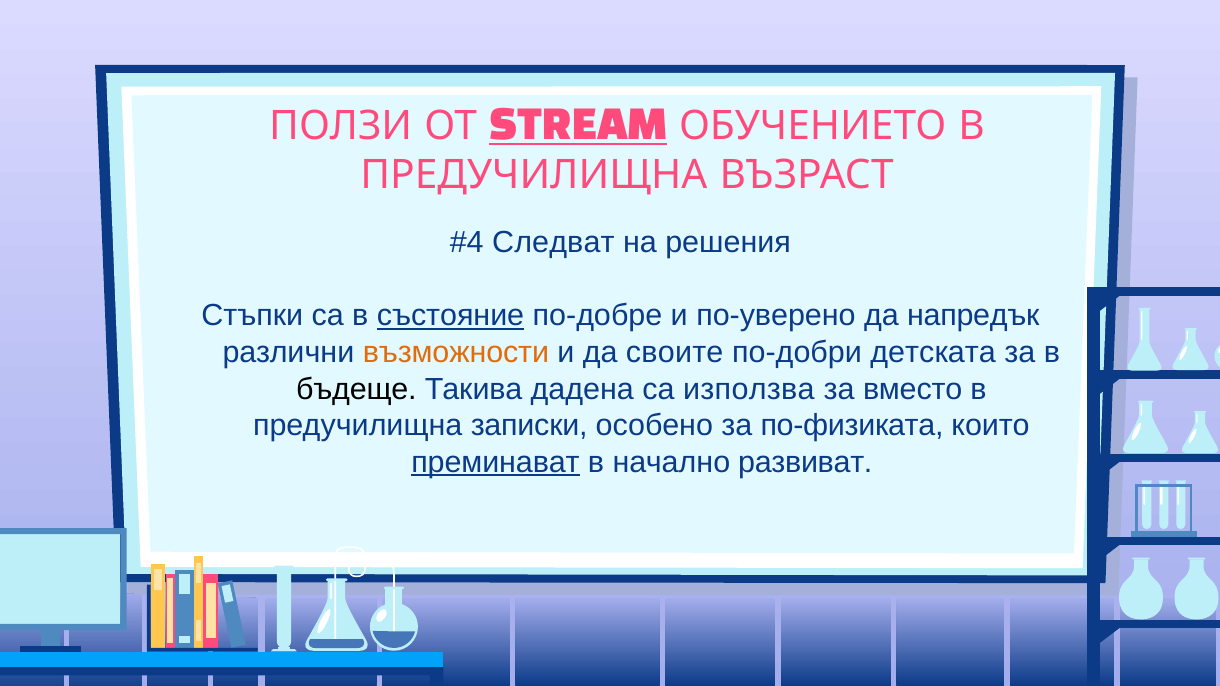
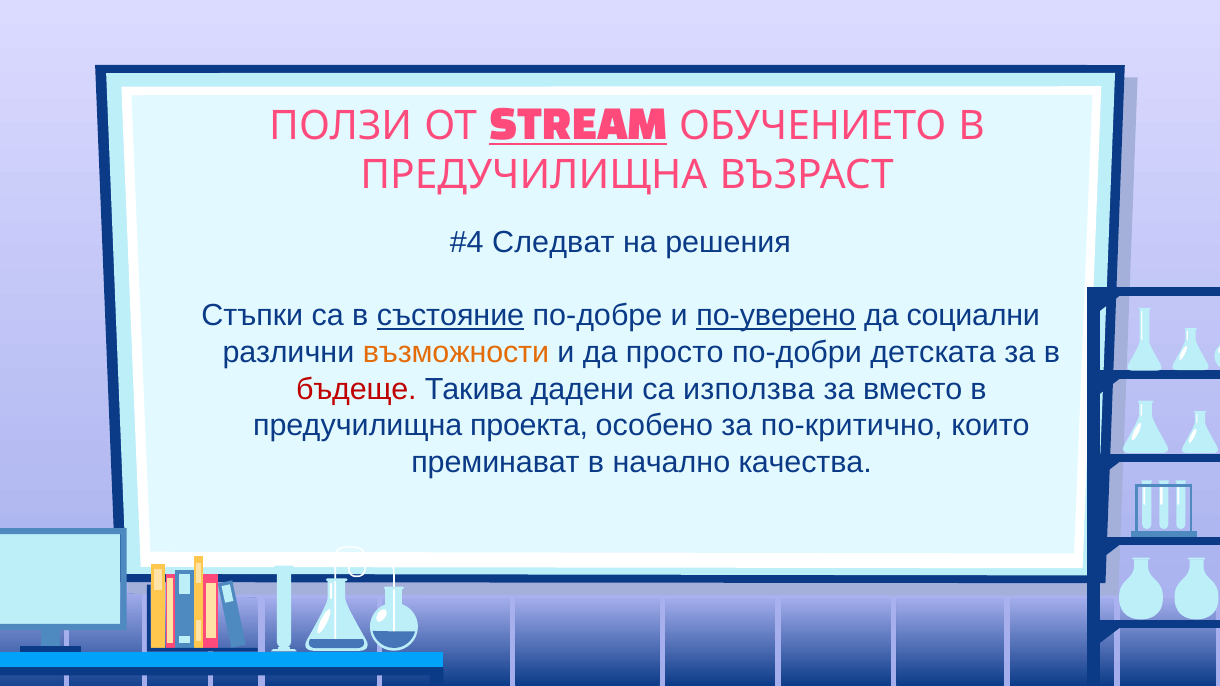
по-уверено underline: none -> present (776, 316)
напредък: напредък -> социални (973, 316)
своите: своите -> просто (675, 353)
бъдеще colour: black -> red (356, 389)
дадена: дадена -> дадени (582, 389)
записки: записки -> проекта (529, 426)
по-физиката: по-физиката -> по-критично (852, 426)
преминават underline: present -> none (496, 462)
развиват: развиват -> качества (805, 462)
